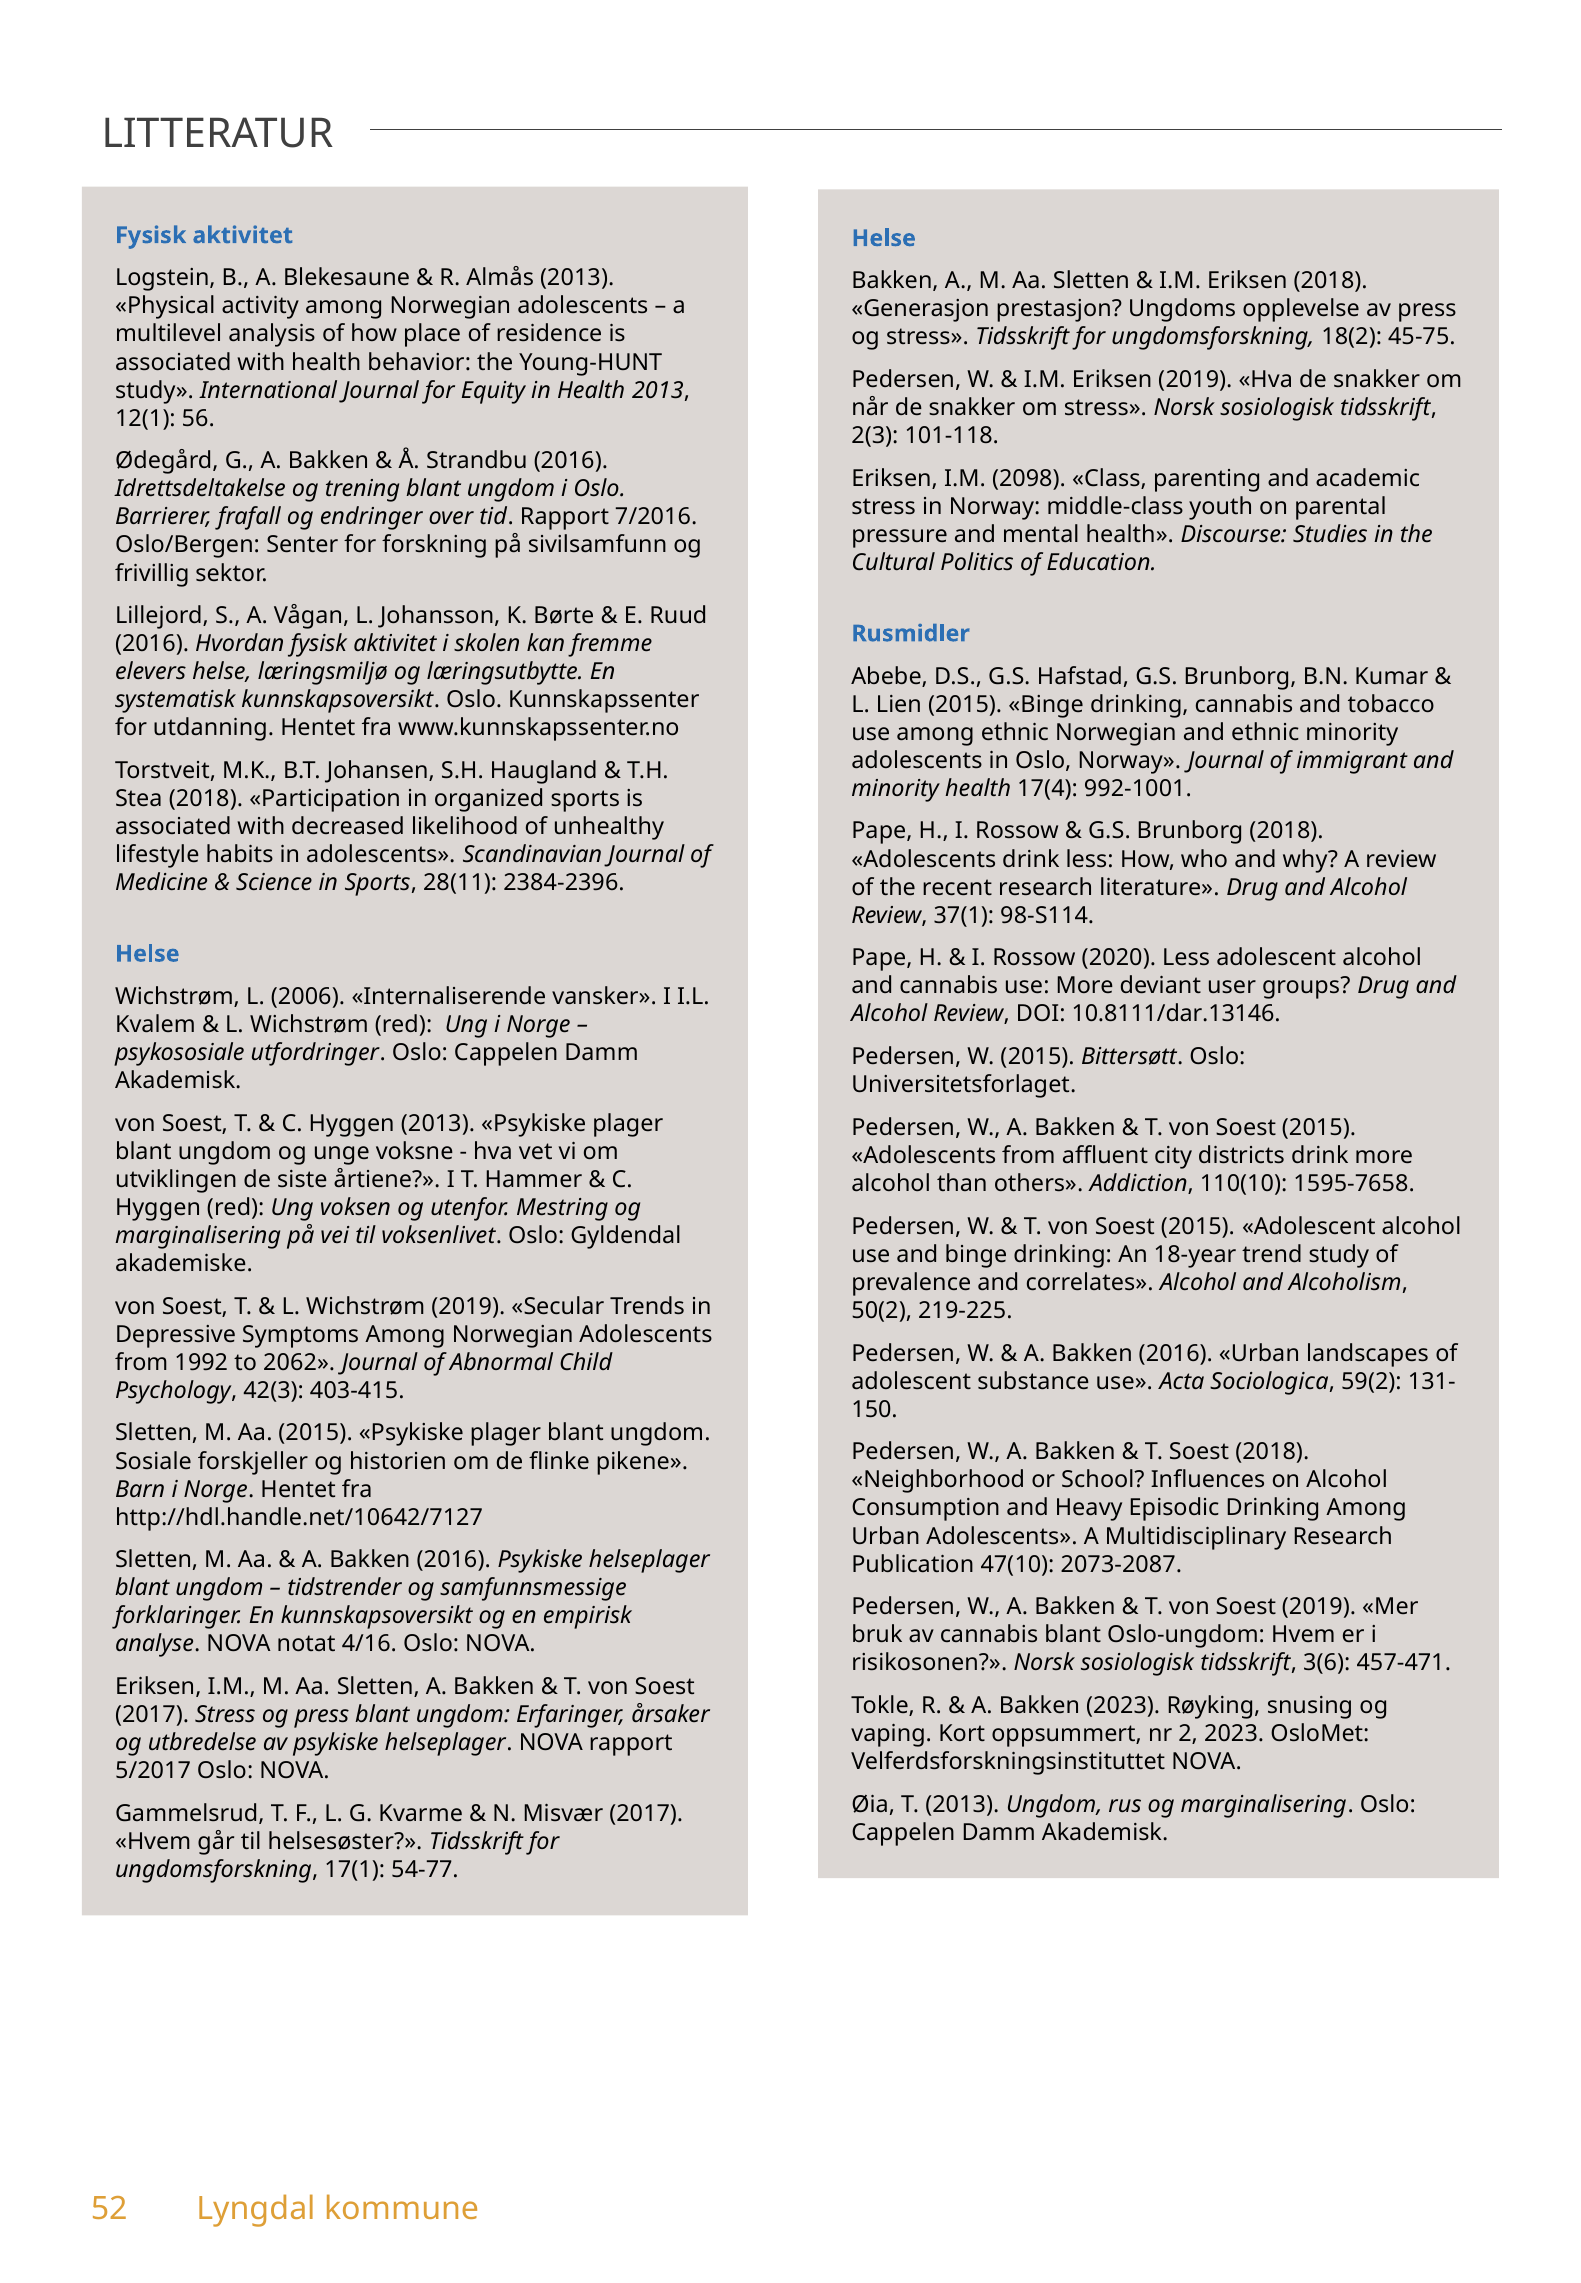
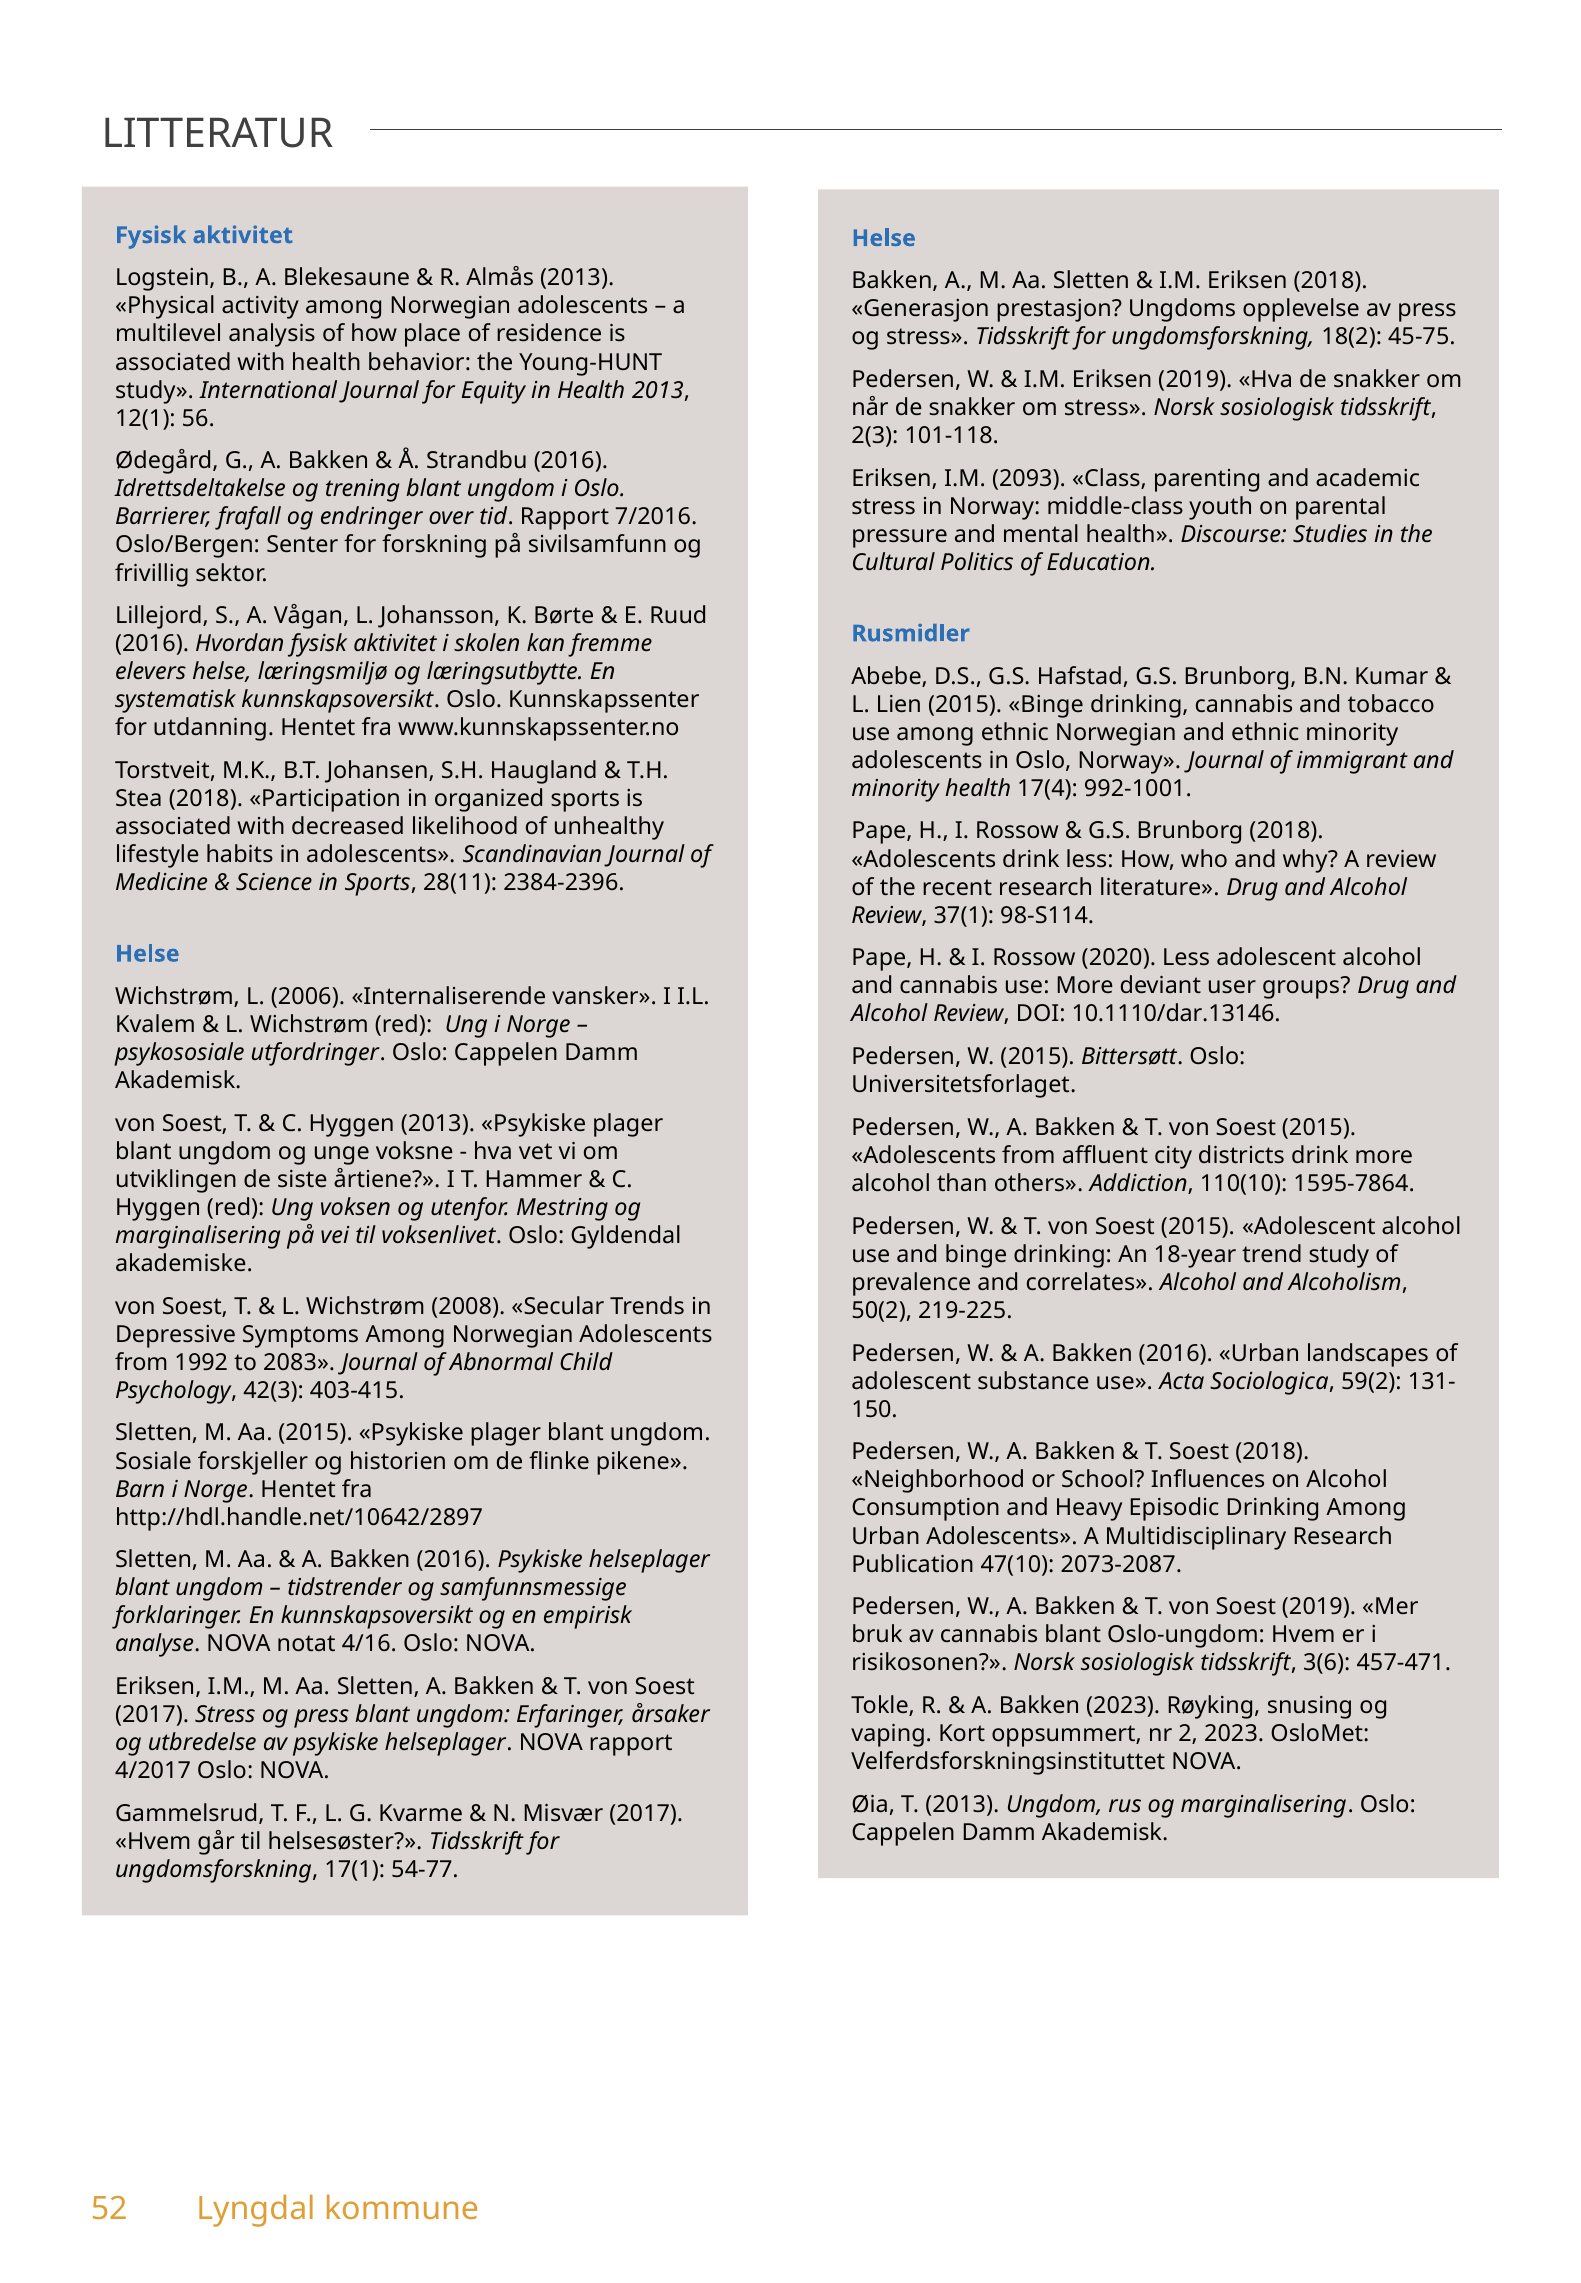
2098: 2098 -> 2093 (1029, 479)
10.8111/dar.13146: 10.8111/dar.13146 -> 10.1110/dar.13146 (1176, 1014)
1595-7658: 1595-7658 -> 1595-7864 (1354, 1184)
Wichstrøm 2019: 2019 -> 2008 (468, 1307)
2062: 2062 -> 2083 (299, 1363)
http://hdl.handle.net/10642/7127: http://hdl.handle.net/10642/7127 -> http://hdl.handle.net/10642/2897 (299, 1518)
5/2017: 5/2017 -> 4/2017 (153, 1772)
